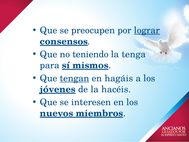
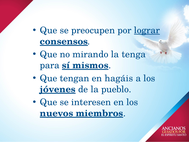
teniendo: teniendo -> mirando (90, 54)
tengan underline: present -> none (74, 78)
hacéis: hacéis -> pueblo (116, 89)
